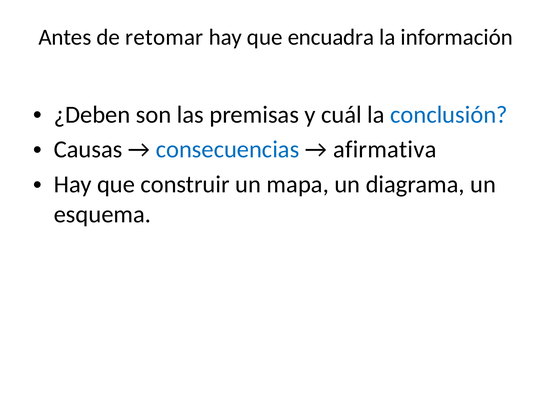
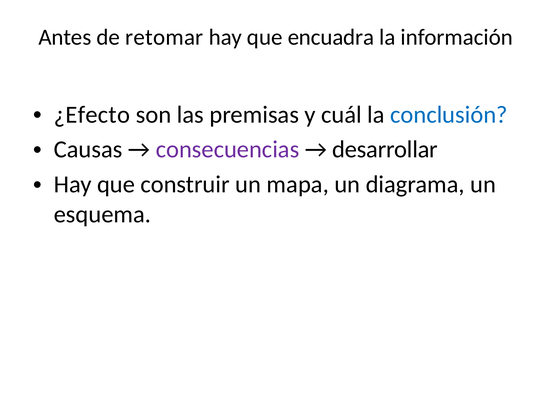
¿Deben: ¿Deben -> ¿Efecto (92, 115)
consecuencias colour: blue -> purple (228, 150)
afirmativa: afirmativa -> desarrollar (385, 150)
